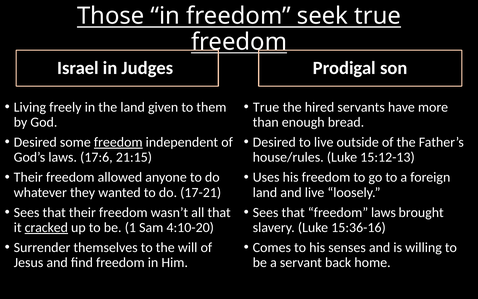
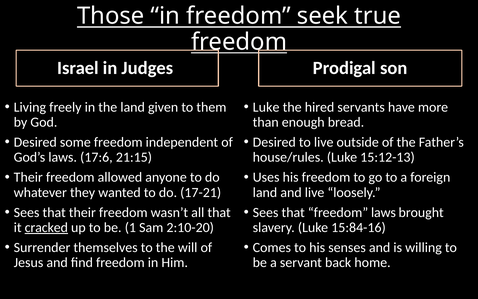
True: True -> Luke (266, 107)
freedom underline: present -> none (118, 142)
4:10-20: 4:10-20 -> 2:10-20 (190, 227)
15:36-16: 15:36-16 -> 15:84-16 (358, 227)
